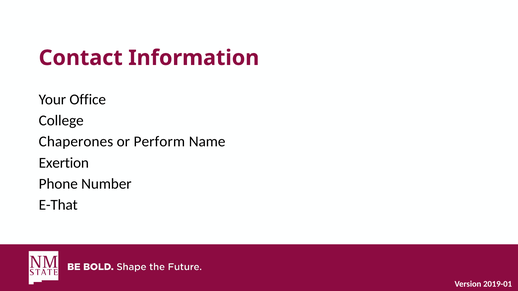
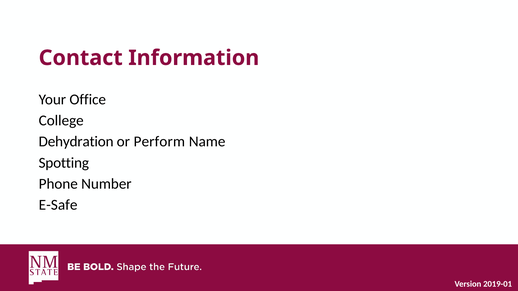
Chaperones: Chaperones -> Dehydration (76, 142)
Exertion: Exertion -> Spotting (64, 163)
E-That: E-That -> E-Safe (58, 205)
